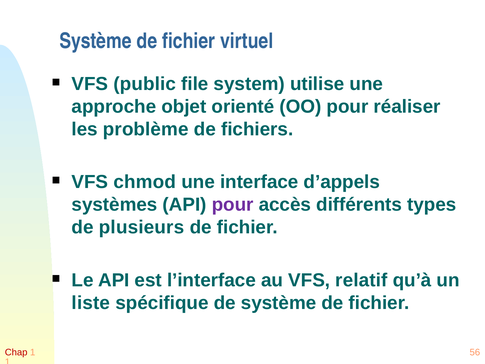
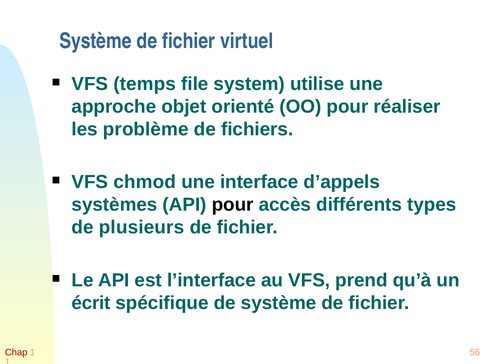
public: public -> temps (145, 84)
pour colour: purple -> black (233, 205)
relatif: relatif -> prend (361, 280)
liste: liste -> écrit (91, 303)
